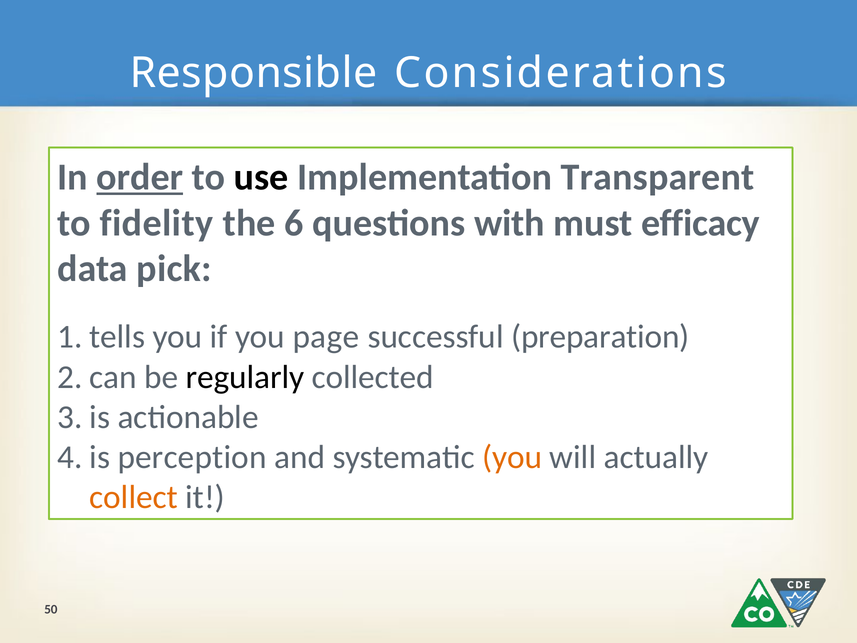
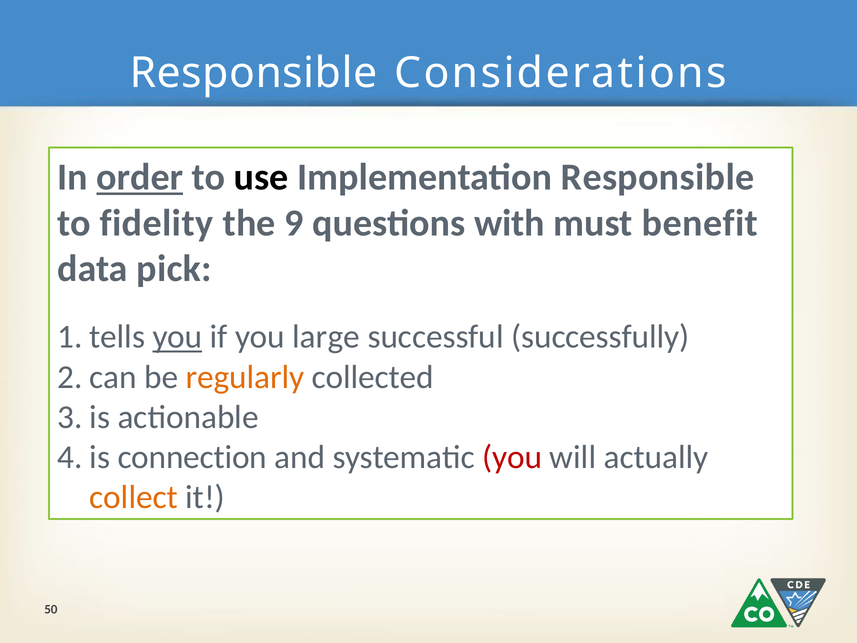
Implementation Transparent: Transparent -> Responsible (658, 177)
6: 6 -> 9 (294, 223)
efficacy: efficacy -> benefit (700, 223)
you underline: none -> present (177, 337)
page: page -> large (326, 337)
preparation: preparation -> successfully (600, 337)
regularly colour: black -> orange (245, 377)
perception: perception -> connection (192, 457)
you colour: orange -> red (512, 457)
